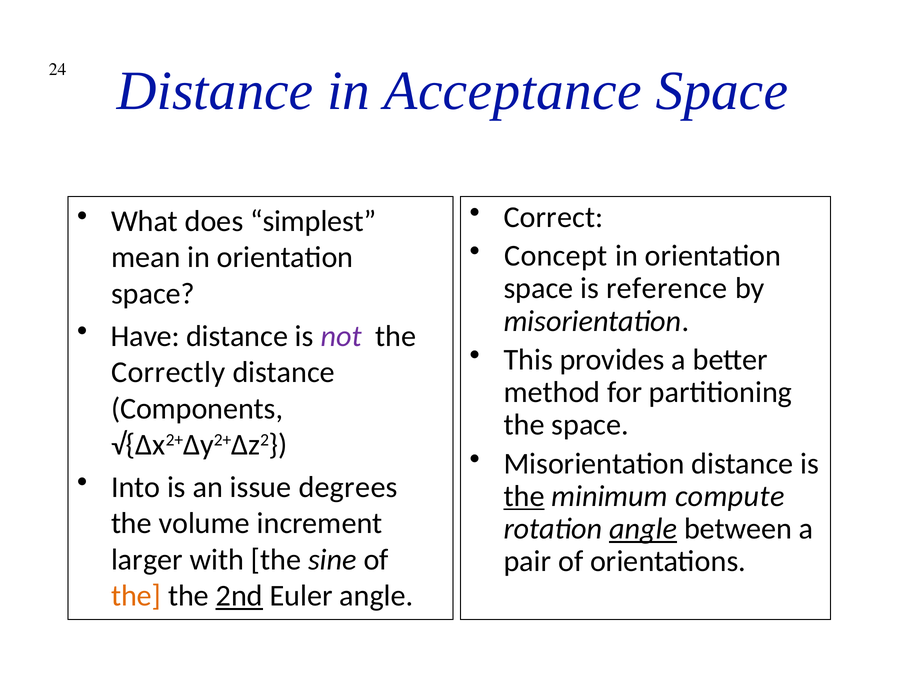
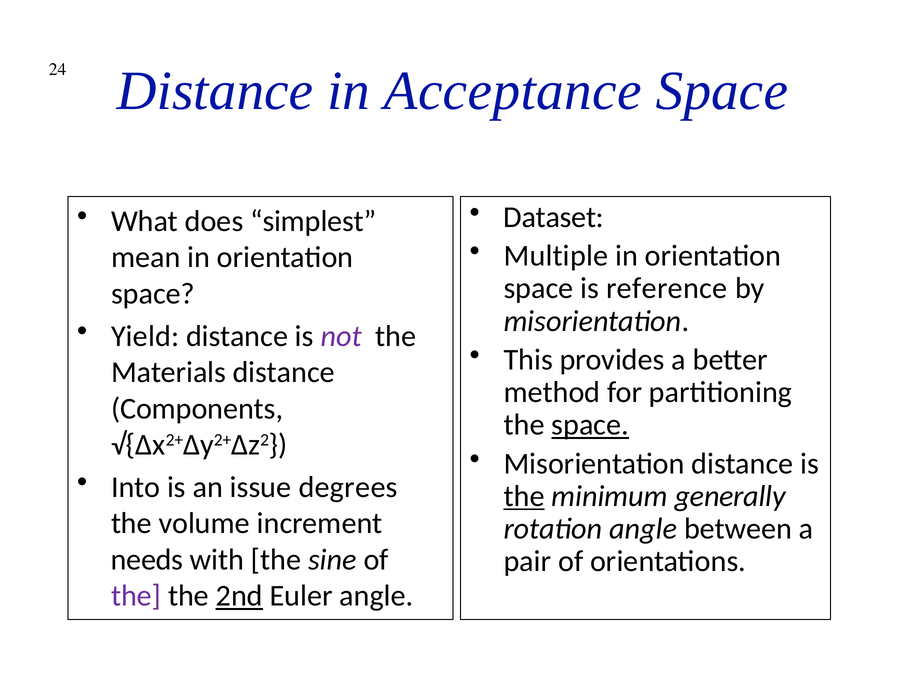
Correct: Correct -> Dataset (554, 217)
Concept: Concept -> Multiple (556, 256)
Have: Have -> Yield (145, 336)
Correctly: Correctly -> Materials (168, 372)
space underline: none -> present (590, 425)
compute: compute -> generally (730, 496)
angle underline: present -> none (643, 528)
larger: larger -> needs (147, 559)
the colour: orange -> purple (136, 596)
